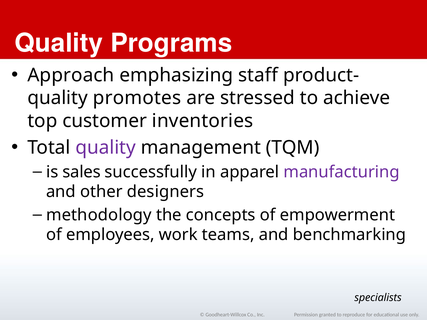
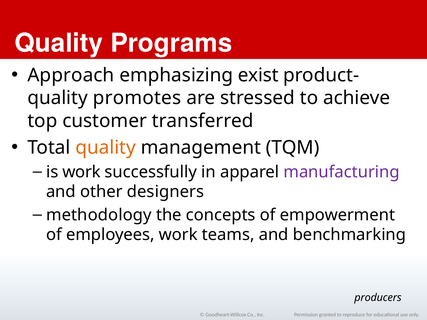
staff: staff -> exist (258, 75)
inventories: inventories -> transferred (203, 121)
quality colour: purple -> orange (106, 148)
is sales: sales -> work (82, 172)
specialists: specialists -> producers (378, 298)
